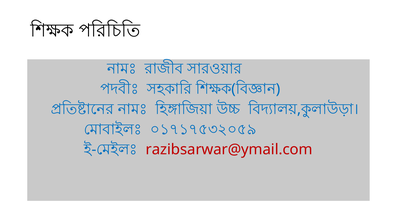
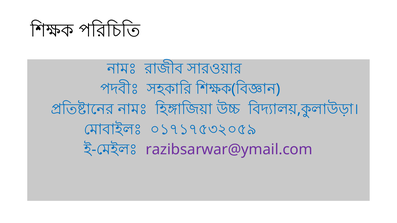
razibsarwar@ymail.com colour: red -> purple (229, 150)
